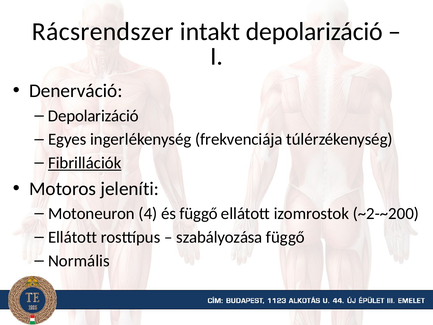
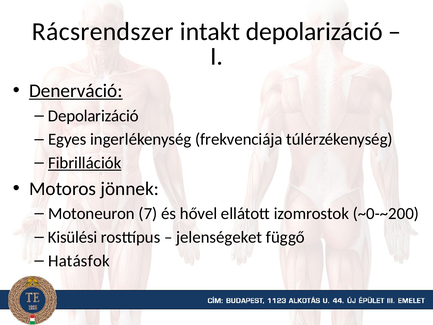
Denerváció underline: none -> present (76, 91)
jeleníti: jeleníti -> jönnek (130, 189)
4: 4 -> 7 (148, 213)
és függő: függő -> hővel (199, 213)
~2-~200: ~2-~200 -> ~0-~200 (386, 213)
Ellátott: Ellátott -> Kisülési (73, 237)
szabályozása: szabályozása -> jelenségeket (219, 237)
Normális: Normális -> Hatásfok (79, 261)
